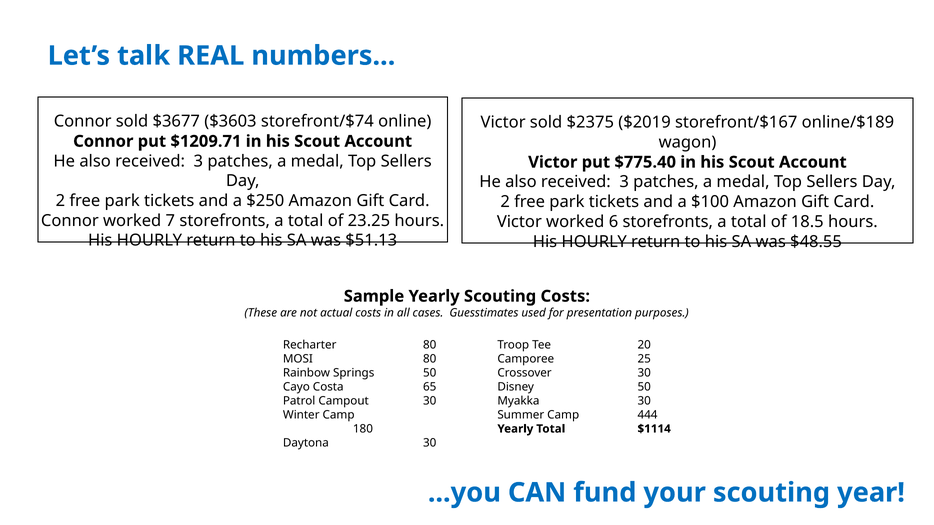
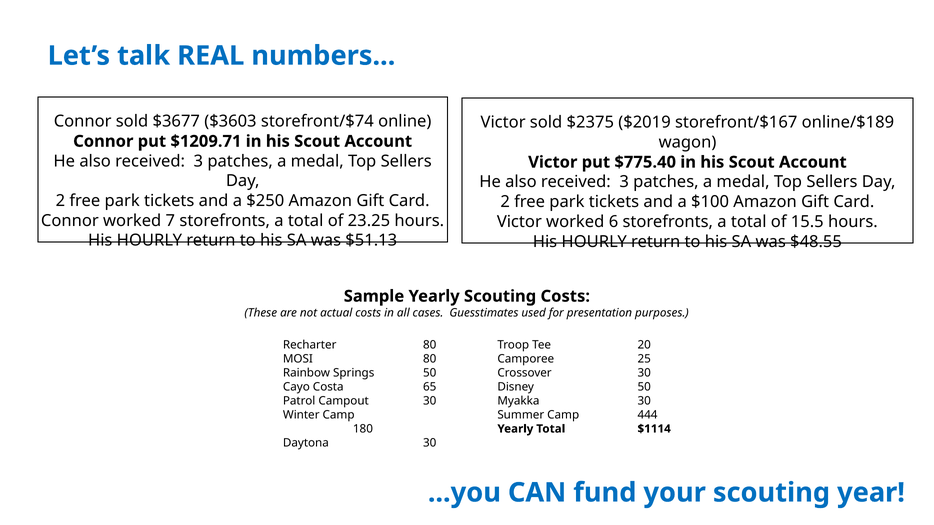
18.5: 18.5 -> 15.5 (807, 222)
